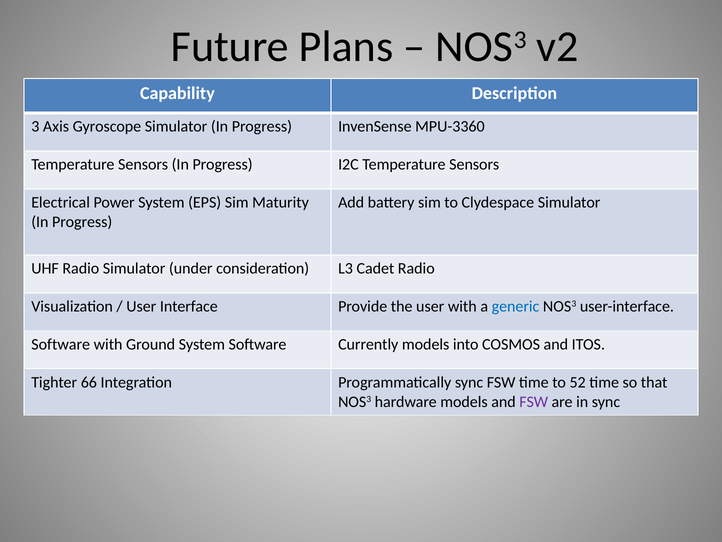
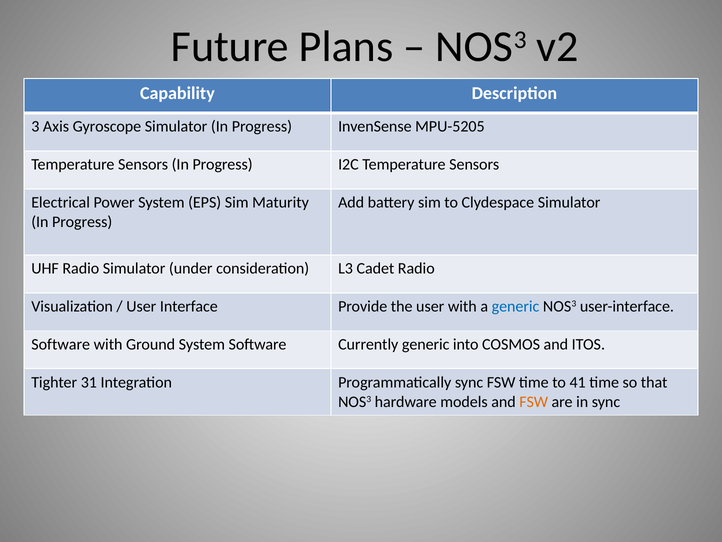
MPU-3360: MPU-3360 -> MPU-5205 (450, 127)
Currently models: models -> generic (426, 344)
66: 66 -> 31 (89, 382)
52: 52 -> 41 (578, 382)
FSW colour: purple -> orange (534, 402)
